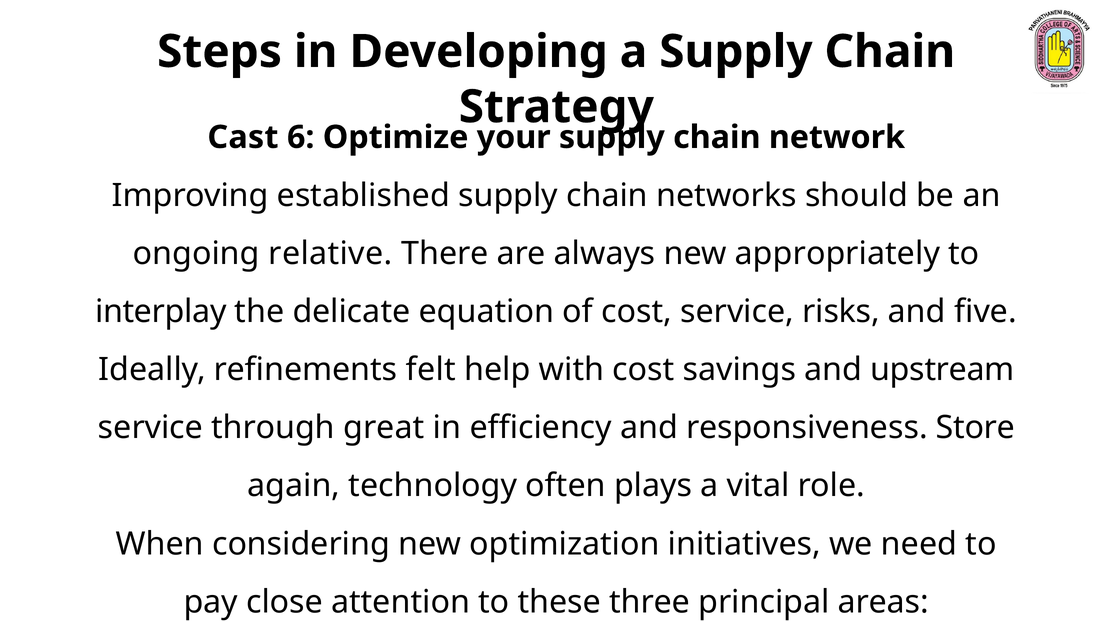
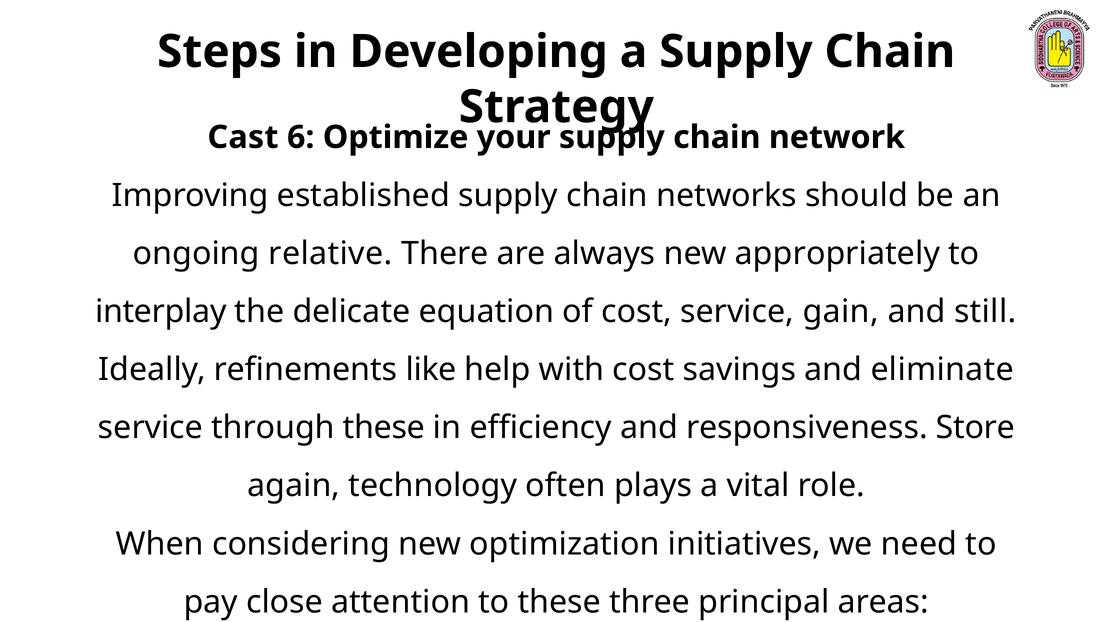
risks: risks -> gain (841, 312)
five: five -> still (985, 312)
felt: felt -> like (431, 370)
upstream: upstream -> eliminate (942, 370)
through great: great -> these (384, 428)
